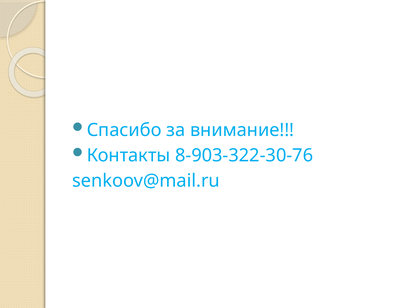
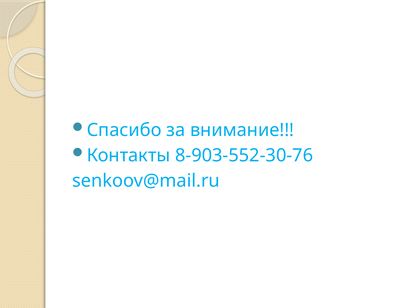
8-903-322-30-76: 8-903-322-30-76 -> 8-903-552-30-76 (244, 155)
